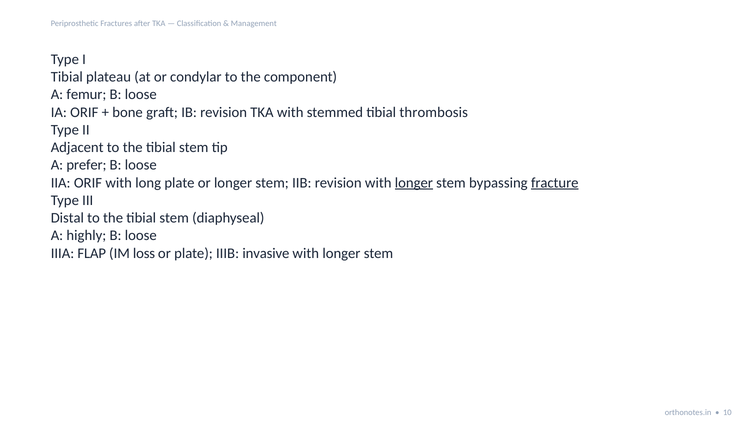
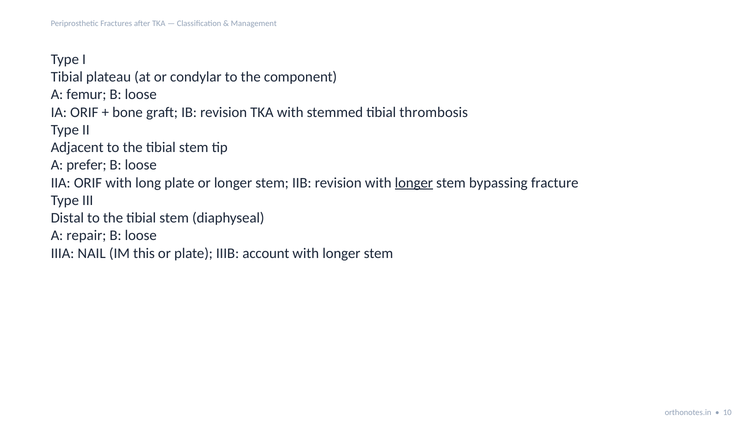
fracture underline: present -> none (555, 183)
highly: highly -> repair (86, 235)
FLAP: FLAP -> NAIL (92, 253)
loss: loss -> this (144, 253)
invasive: invasive -> account (266, 253)
